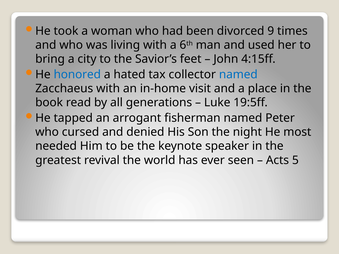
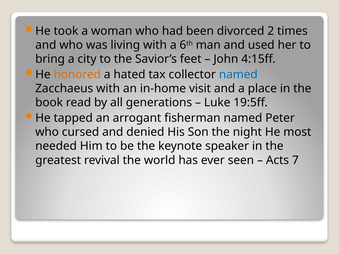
9: 9 -> 2 (271, 31)
honored colour: blue -> orange (77, 74)
5: 5 -> 7 (295, 160)
